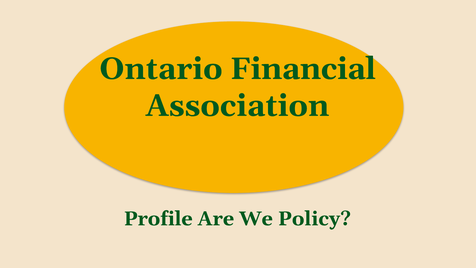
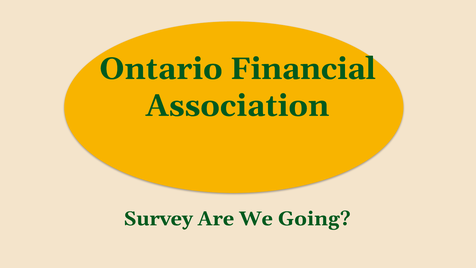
Profile: Profile -> Survey (158, 219)
Policy: Policy -> Going (314, 219)
